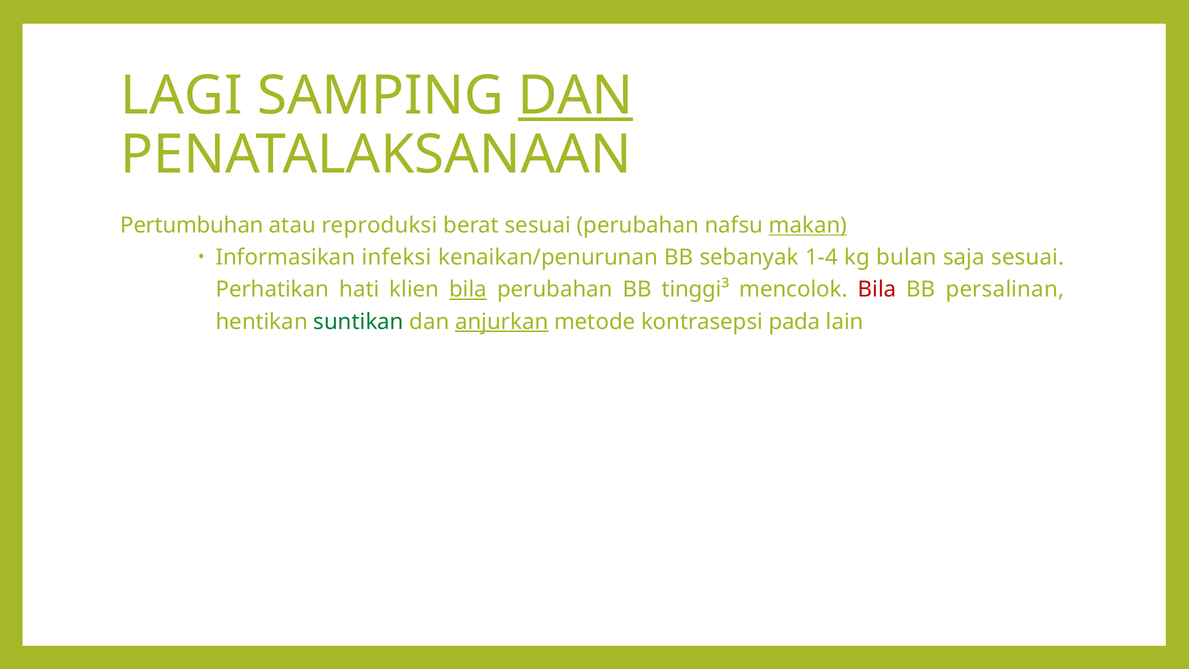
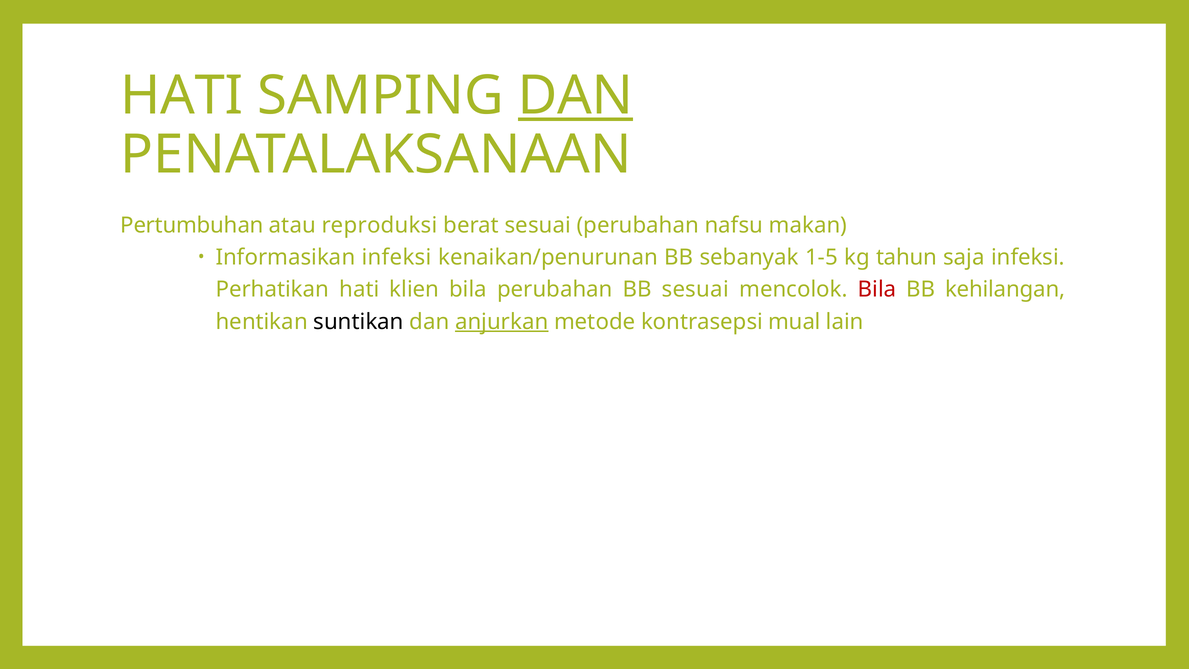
LAGI: LAGI -> HATI (182, 96)
makan underline: present -> none (808, 225)
1-4: 1-4 -> 1-5 (822, 257)
bulan: bulan -> tahun (907, 257)
saja sesuai: sesuai -> infeksi (1028, 257)
bila underline: present -> none (468, 290)
BB tinggi³: tinggi³ -> sesuai (695, 290)
persalinan: persalinan -> kehilangan (1005, 290)
suntikan colour: green -> black (359, 322)
pada: pada -> mual (794, 322)
